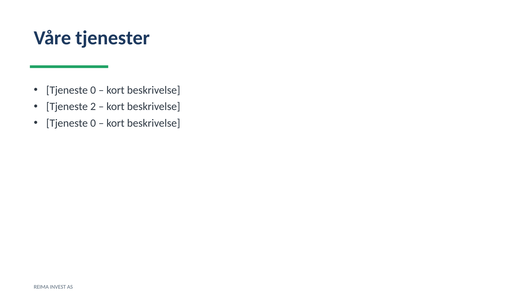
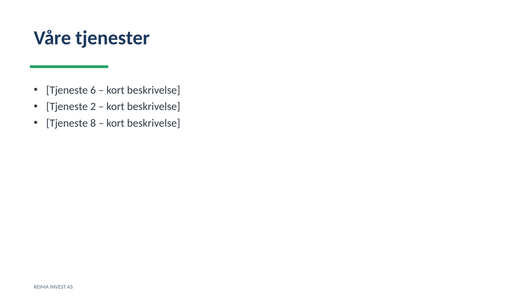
0: 0 -> 6 (93, 90)
0: 0 -> 8 (93, 123)
